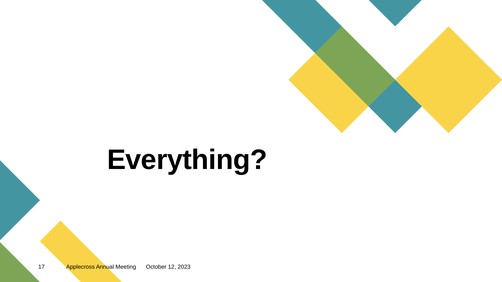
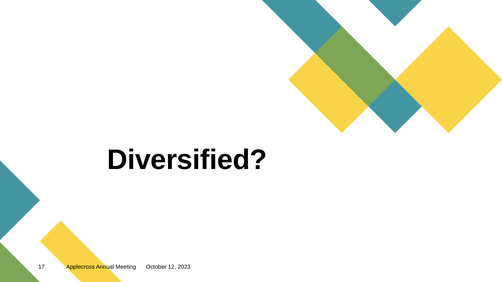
Everything: Everything -> Diversified (187, 160)
